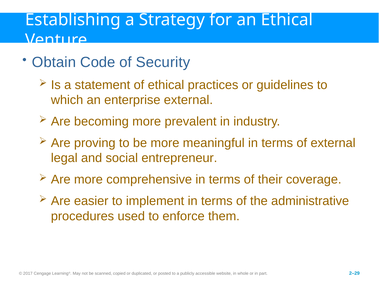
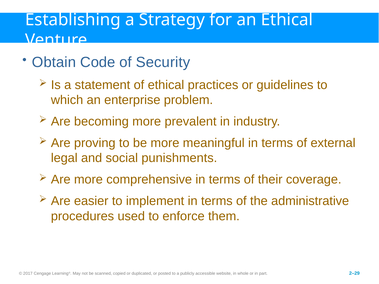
enterprise external: external -> problem (188, 100)
entrepreneur: entrepreneur -> punishments (179, 158)
